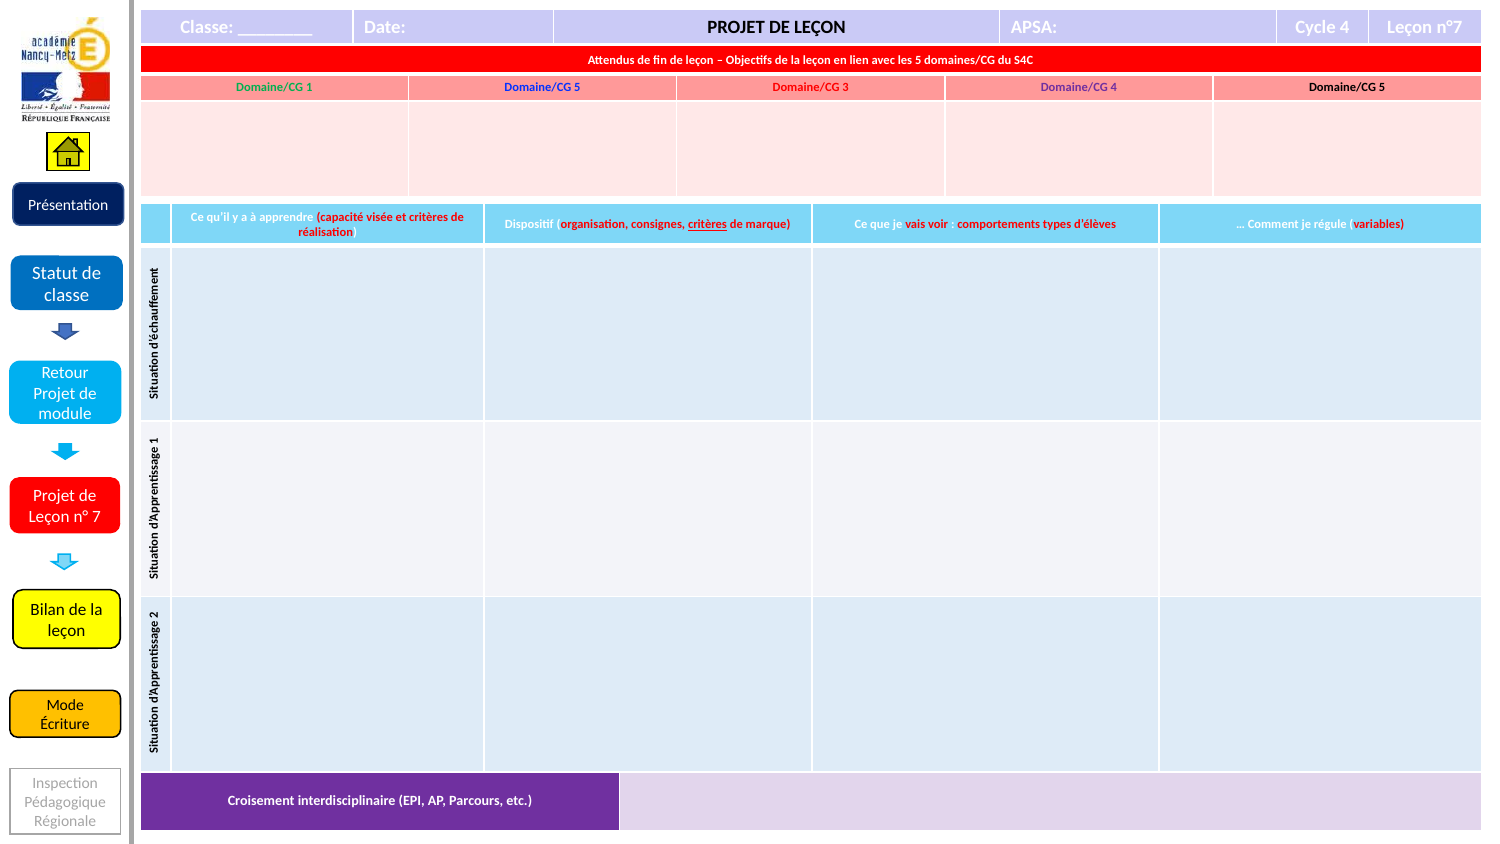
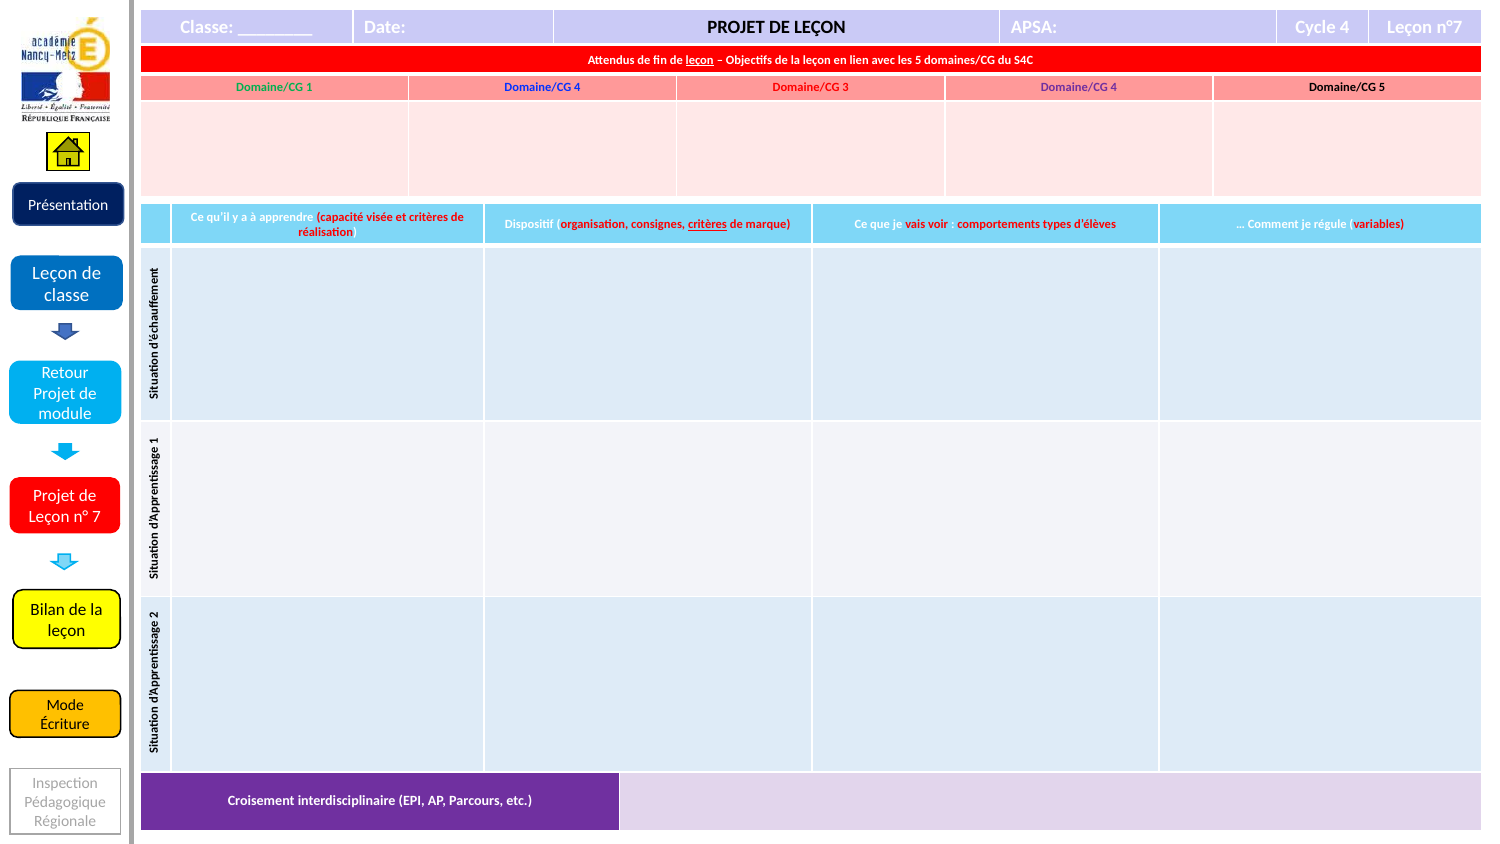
leçon underline: none -> present (700, 60)
1 Domaine/CG 5: 5 -> 4 (577, 88)
Statut: Statut -> Leçon (55, 273)
